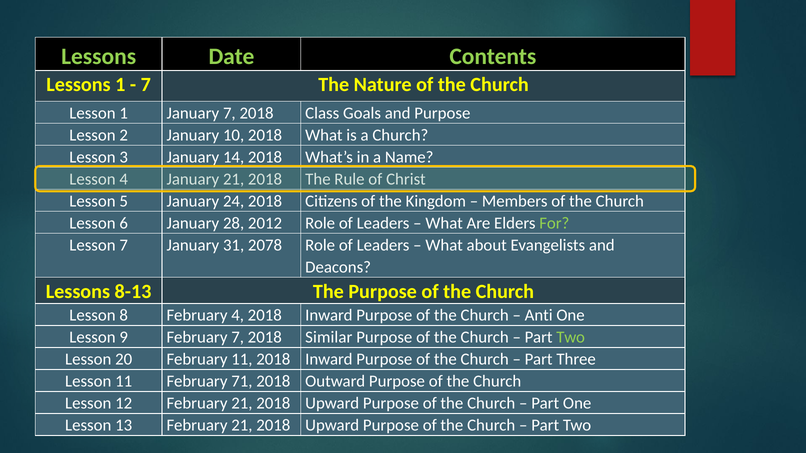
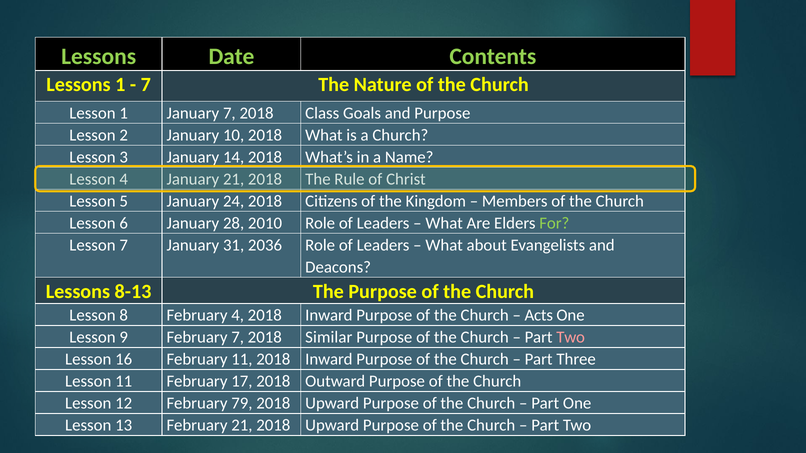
2012: 2012 -> 2010 (265, 223)
2078: 2078 -> 2036 (265, 245)
Anti: Anti -> Acts (539, 316)
Two colour: light green -> pink (571, 338)
20: 20 -> 16 (124, 360)
71: 71 -> 17 (242, 382)
12 February 21: 21 -> 79 (242, 404)
